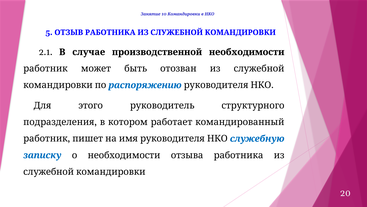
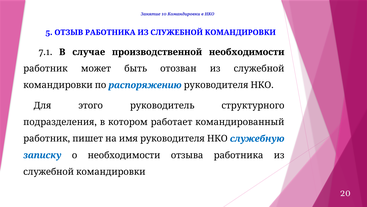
2.1: 2.1 -> 7.1 (46, 52)
